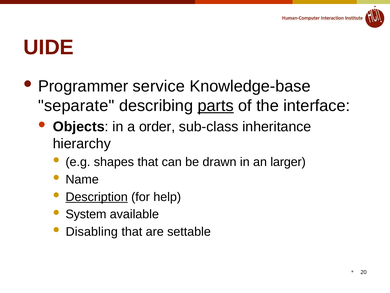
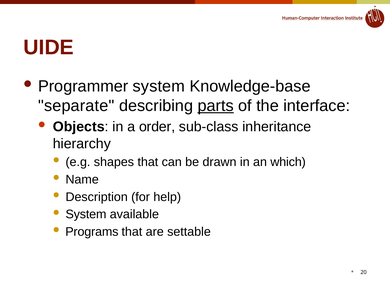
Programmer service: service -> system (159, 86)
larger: larger -> which (288, 162)
Description underline: present -> none (97, 197)
Disabling: Disabling -> Programs (92, 231)
